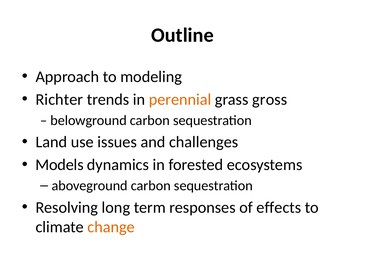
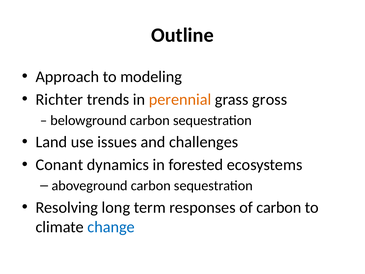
Models: Models -> Conant (59, 165)
of effects: effects -> carbon (279, 207)
change colour: orange -> blue (111, 227)
